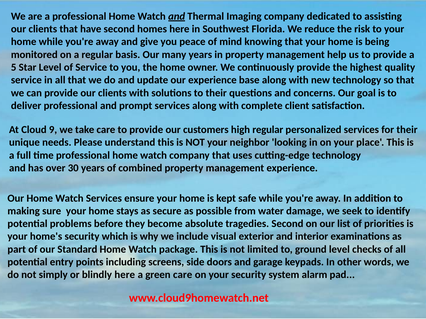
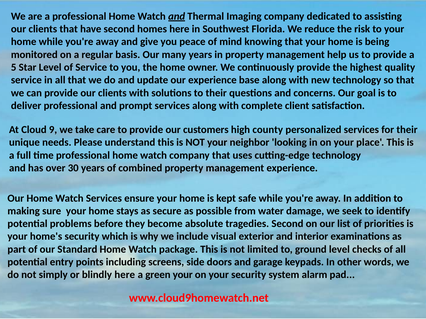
high regular: regular -> county (268, 130)
green care: care -> your (183, 275)
